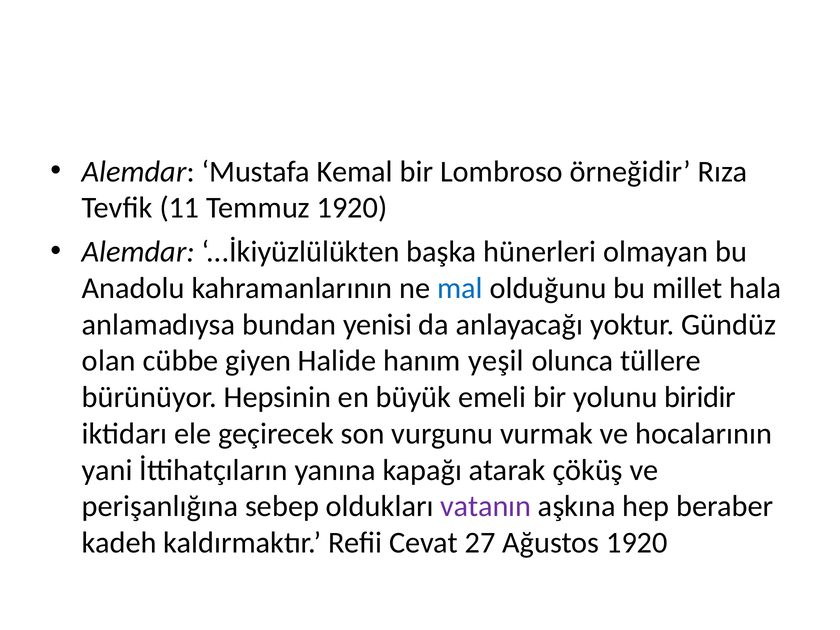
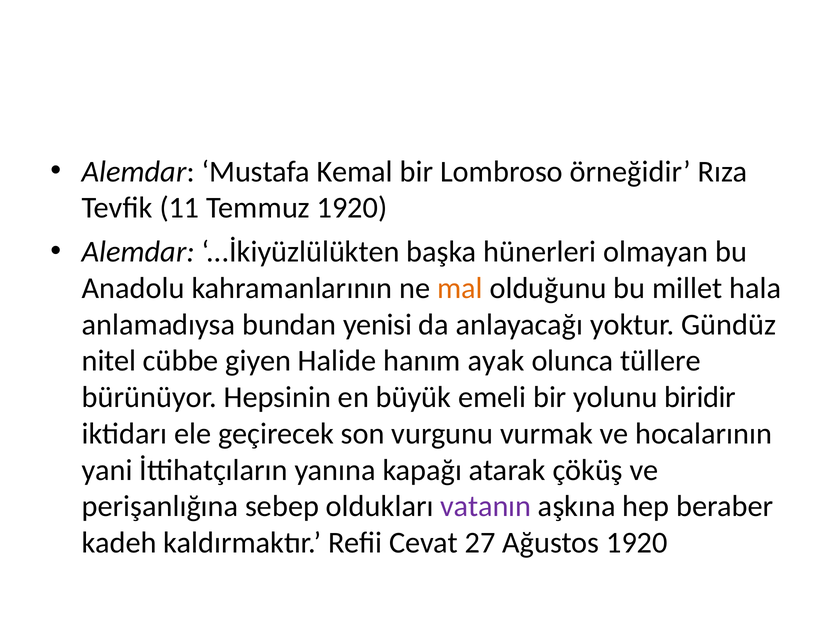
mal colour: blue -> orange (460, 288)
olan: olan -> nitel (109, 361)
yeşil: yeşil -> ayak (496, 361)
